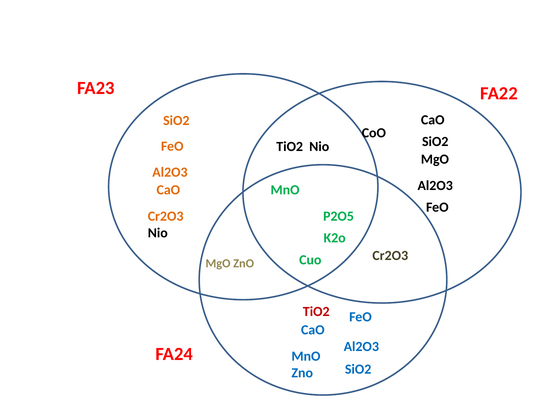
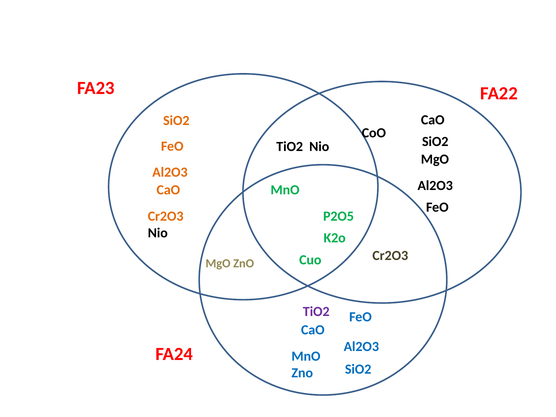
TiO2 colour: red -> purple (316, 312)
